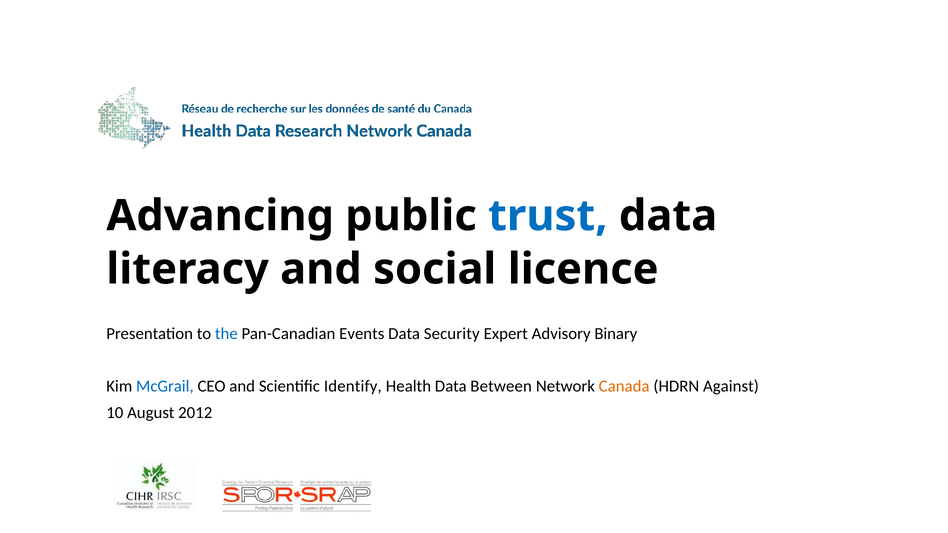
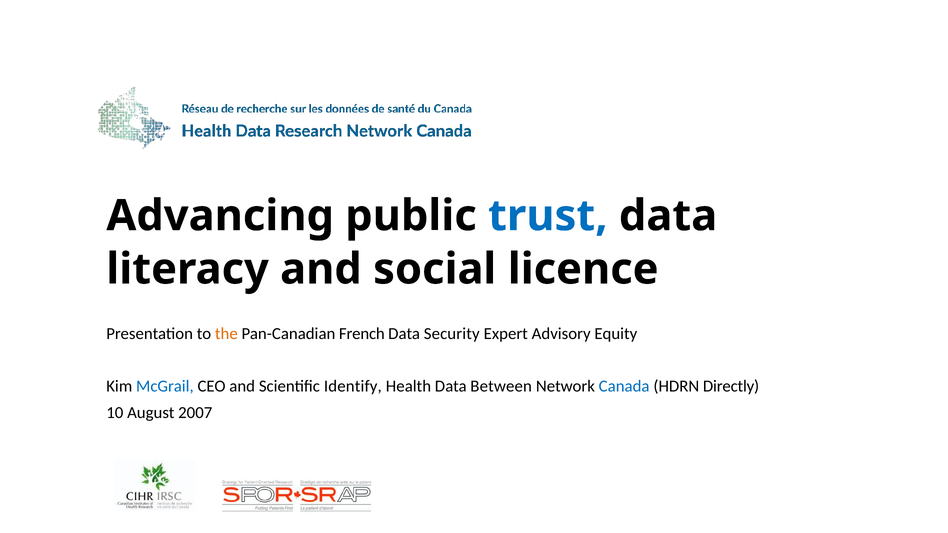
the colour: blue -> orange (226, 334)
Events: Events -> French (362, 334)
Binary: Binary -> Equity (616, 334)
Canada colour: orange -> blue (624, 386)
Against: Against -> Directly (731, 386)
2012: 2012 -> 2007 (195, 413)
